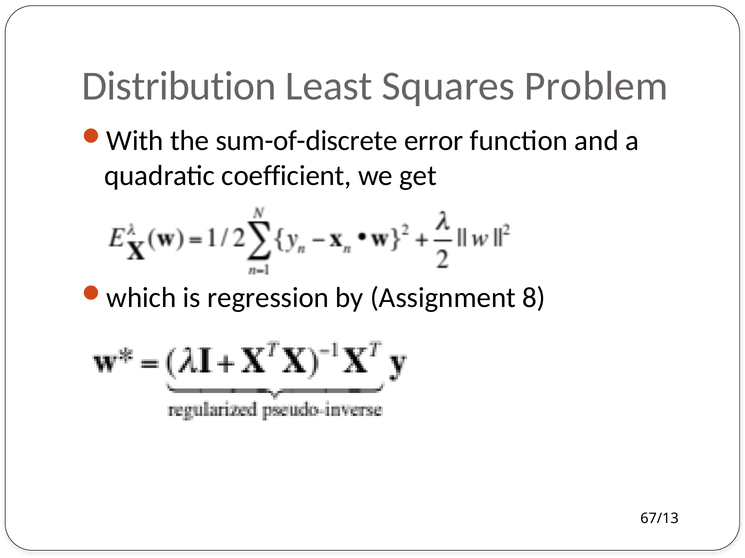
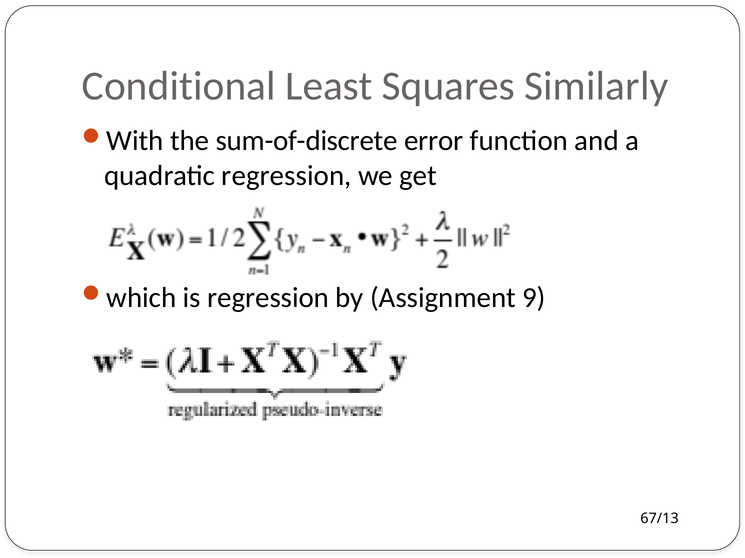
Distribution: Distribution -> Conditional (179, 86)
Problem: Problem -> Similarly (596, 86)
quadratic coefficient: coefficient -> regression (287, 176)
8: 8 -> 9 (534, 298)
